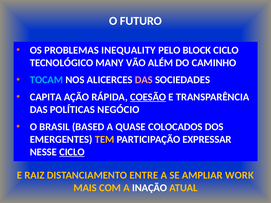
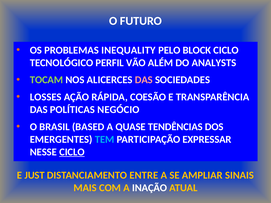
MANY: MANY -> PERFIL (110, 63)
CAMINHO: CAMINHO -> ANALYSTS (214, 63)
TOCAM colour: light blue -> light green (46, 80)
CAPITA: CAPITA -> LOSSES (46, 97)
COESÃO underline: present -> none (148, 97)
COLOCADOS: COLOCADOS -> TENDÊNCIAS (175, 127)
TEM colour: yellow -> light blue (105, 140)
RAIZ: RAIZ -> JUST (35, 175)
WORK: WORK -> SINAIS (239, 175)
